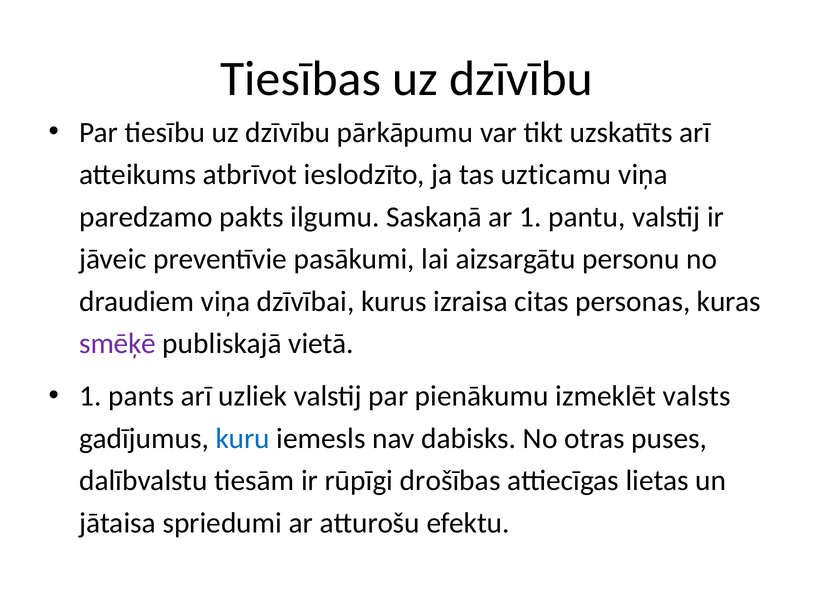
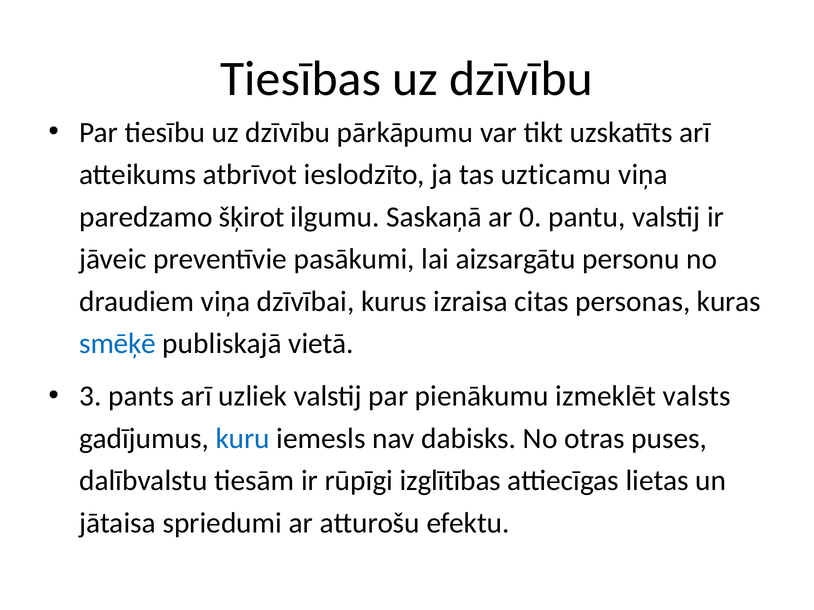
pakts: pakts -> šķirot (252, 217)
ar 1: 1 -> 0 (530, 217)
smēķē colour: purple -> blue (118, 344)
1: 1 -> 3 (90, 397)
drošības: drošības -> izglītības (450, 481)
